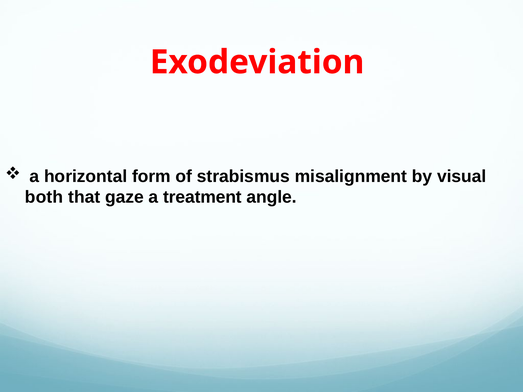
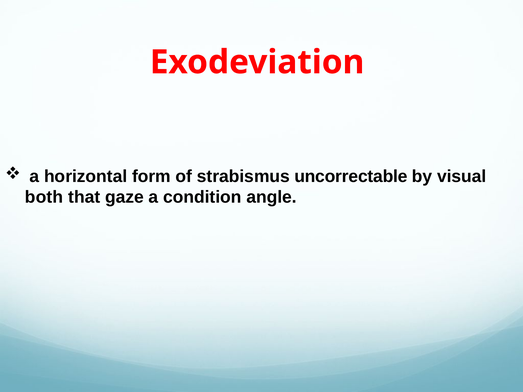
misalignment: misalignment -> uncorrectable (351, 176)
treatment: treatment -> condition (202, 197)
